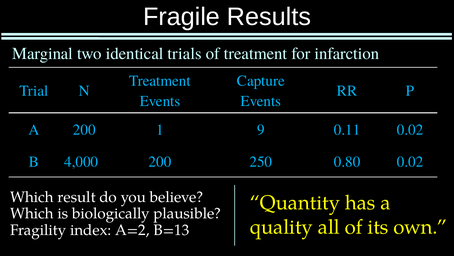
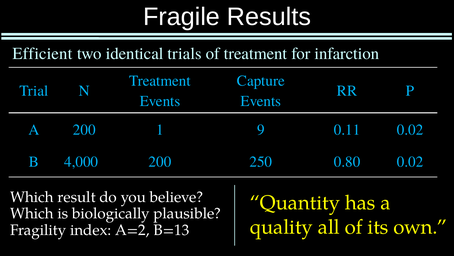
Marginal: Marginal -> Efficient (42, 53)
